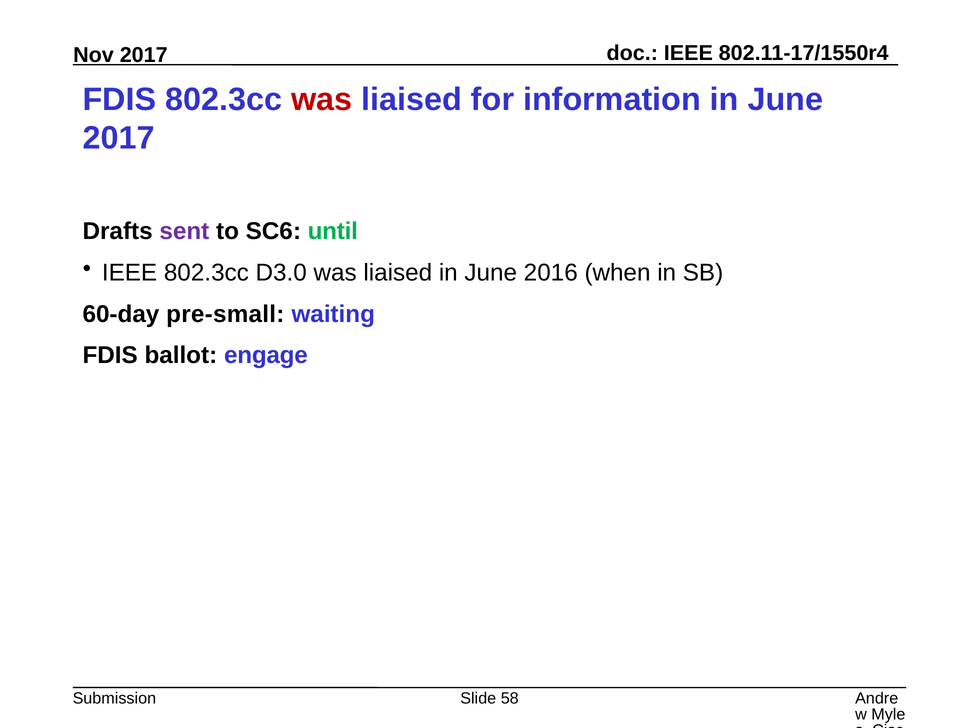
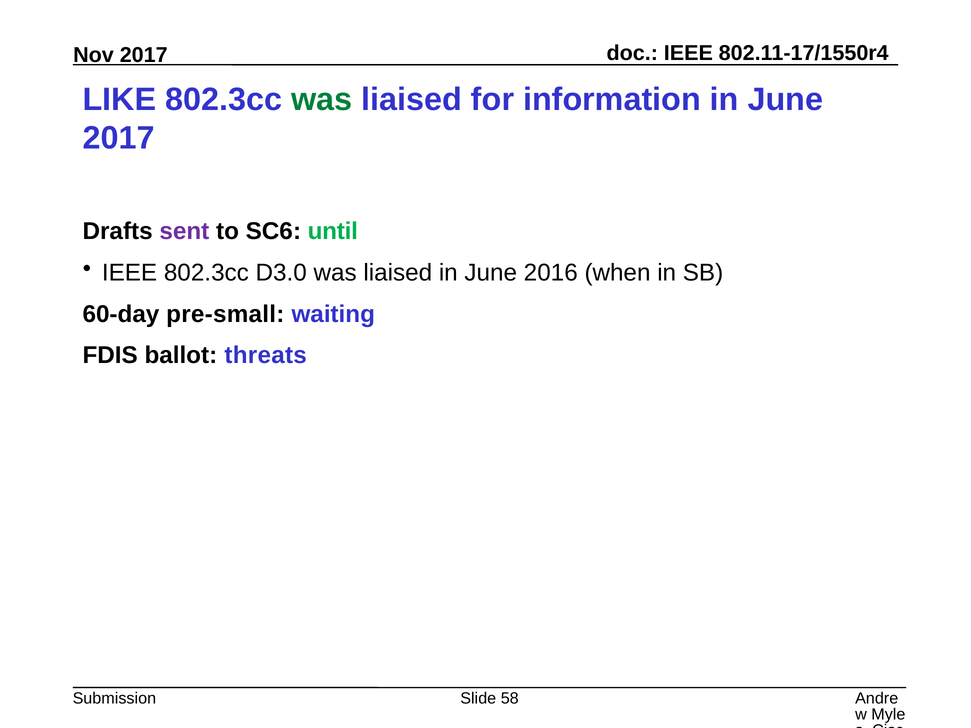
FDIS: FDIS -> LIKE (119, 99)
was colour: red -> green (322, 99)
engage: engage -> threats (266, 355)
